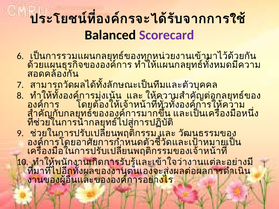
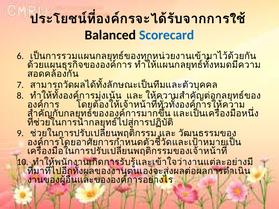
Scorecard colour: purple -> blue (167, 35)
